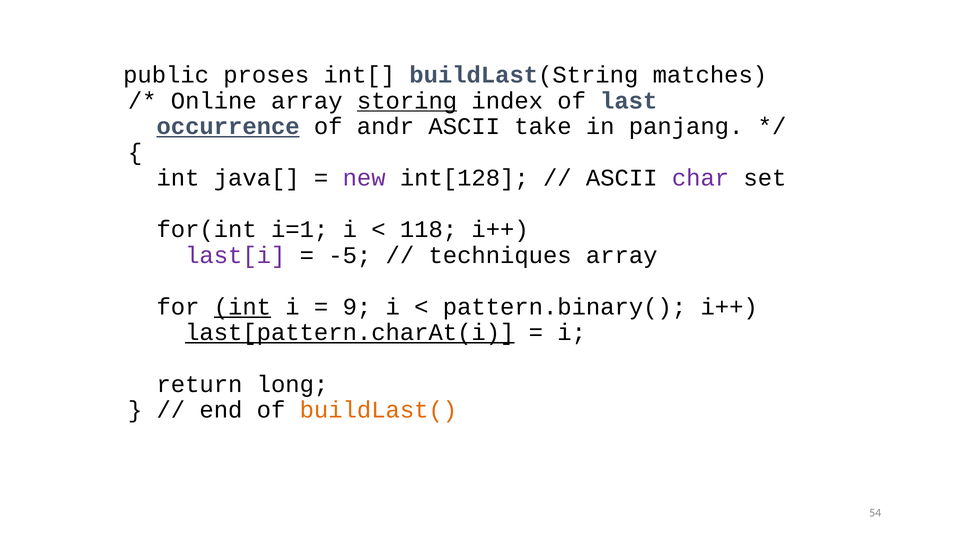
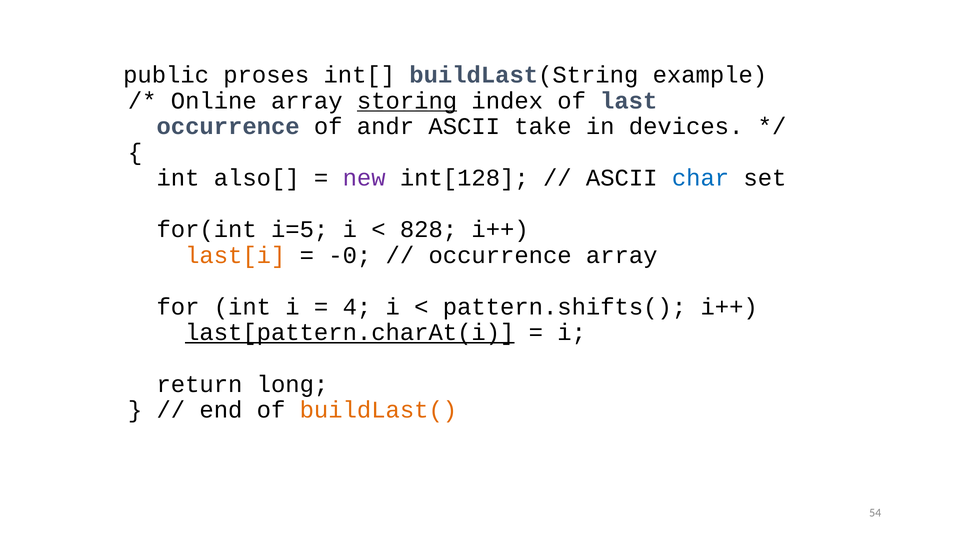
matches: matches -> example (710, 75)
occurrence underline: present -> none (228, 126)
panjang: panjang -> devices (686, 126)
java[: java[ -> also[ (257, 178)
char colour: purple -> blue (701, 178)
i=1: i=1 -> i=5 (300, 229)
118: 118 -> 828 (429, 229)
last[i colour: purple -> orange (235, 255)
-5: -5 -> -0 (350, 255)
techniques: techniques -> occurrence (500, 255)
int underline: present -> none (242, 307)
9: 9 -> 4 (357, 307)
pattern.binary(: pattern.binary( -> pattern.shifts( (565, 307)
